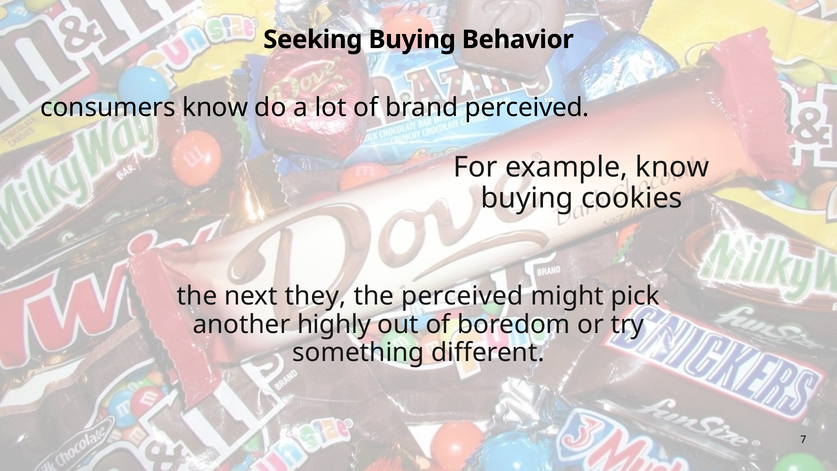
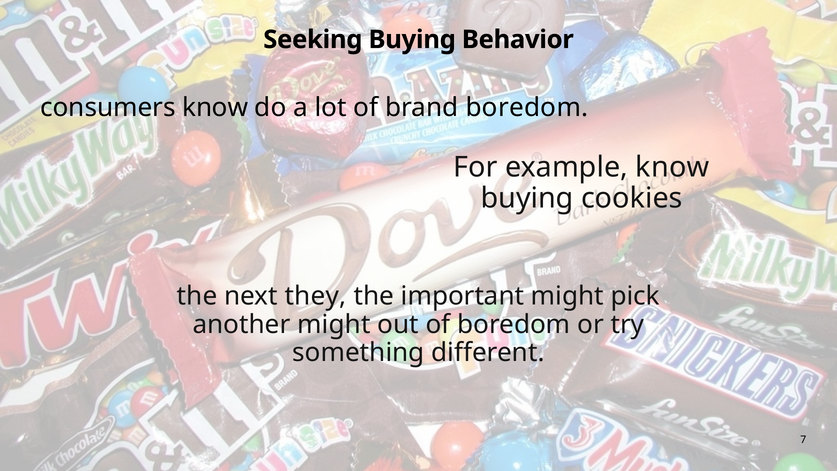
brand perceived: perceived -> boredom (527, 108)
the perceived: perceived -> important (463, 296)
another highly: highly -> might (334, 324)
